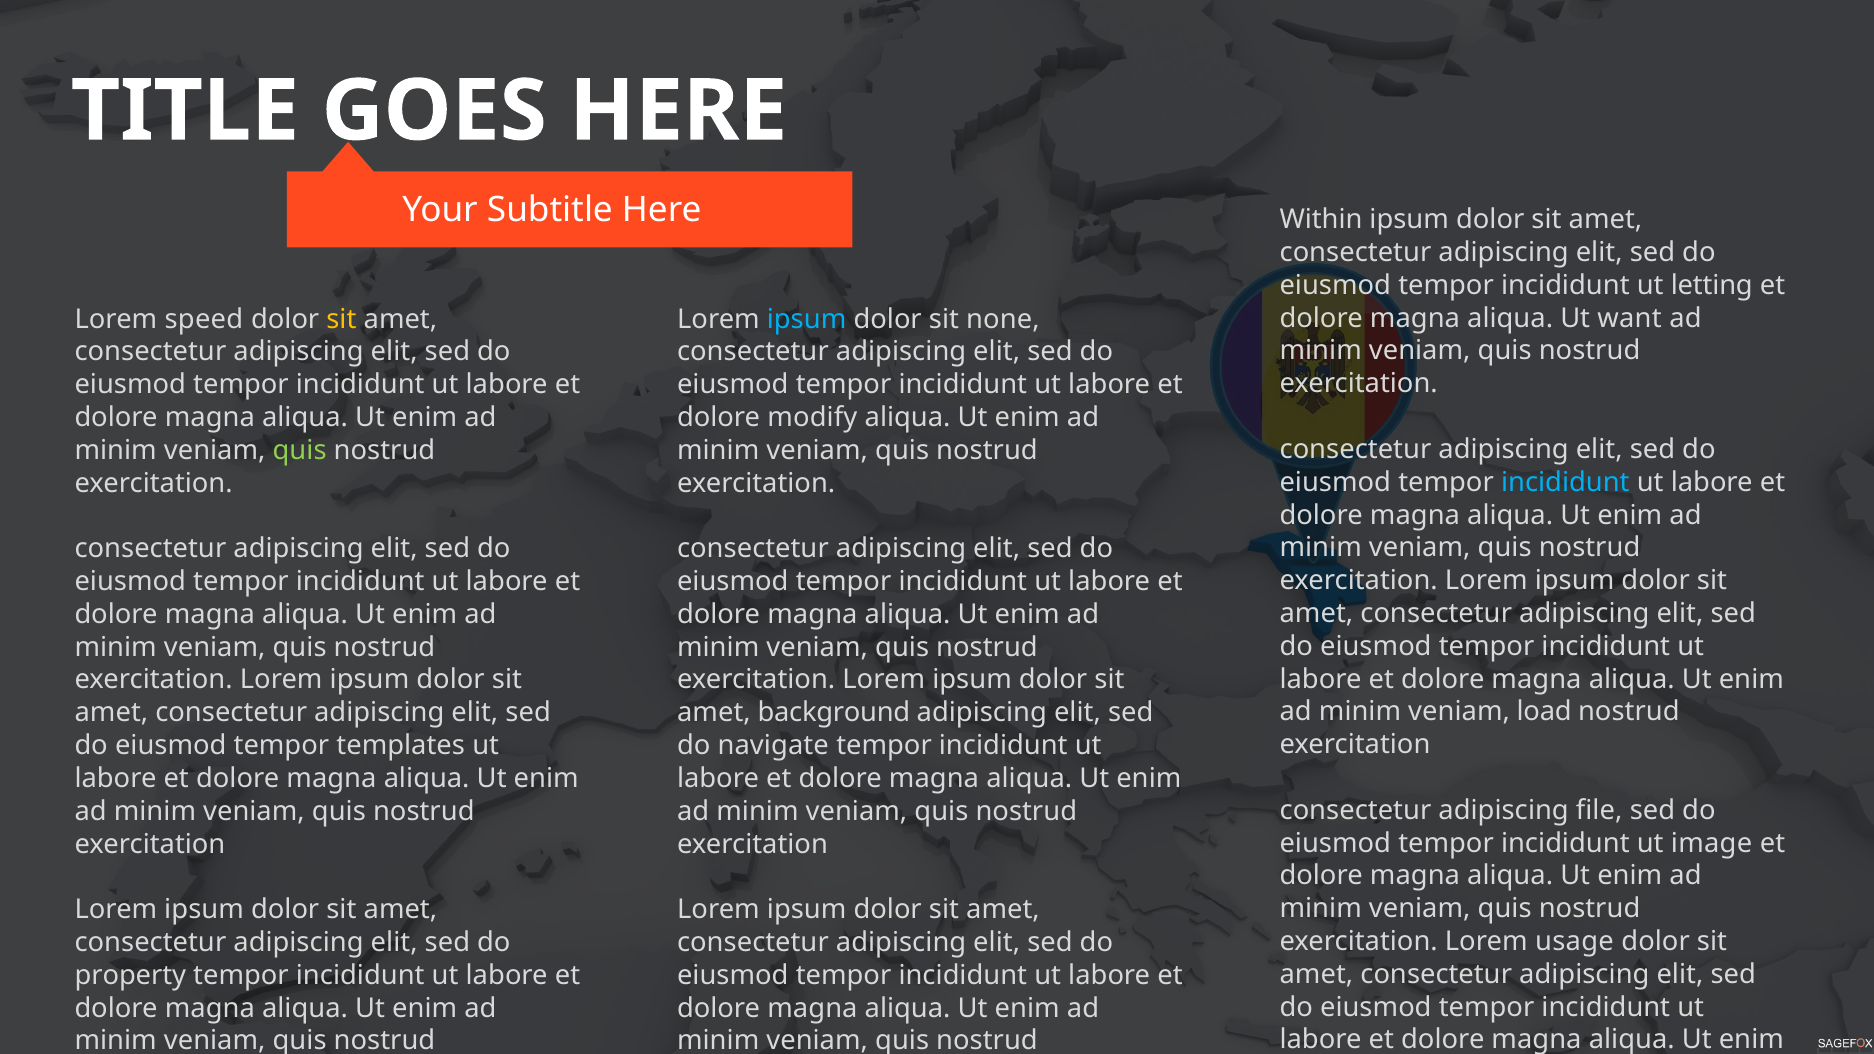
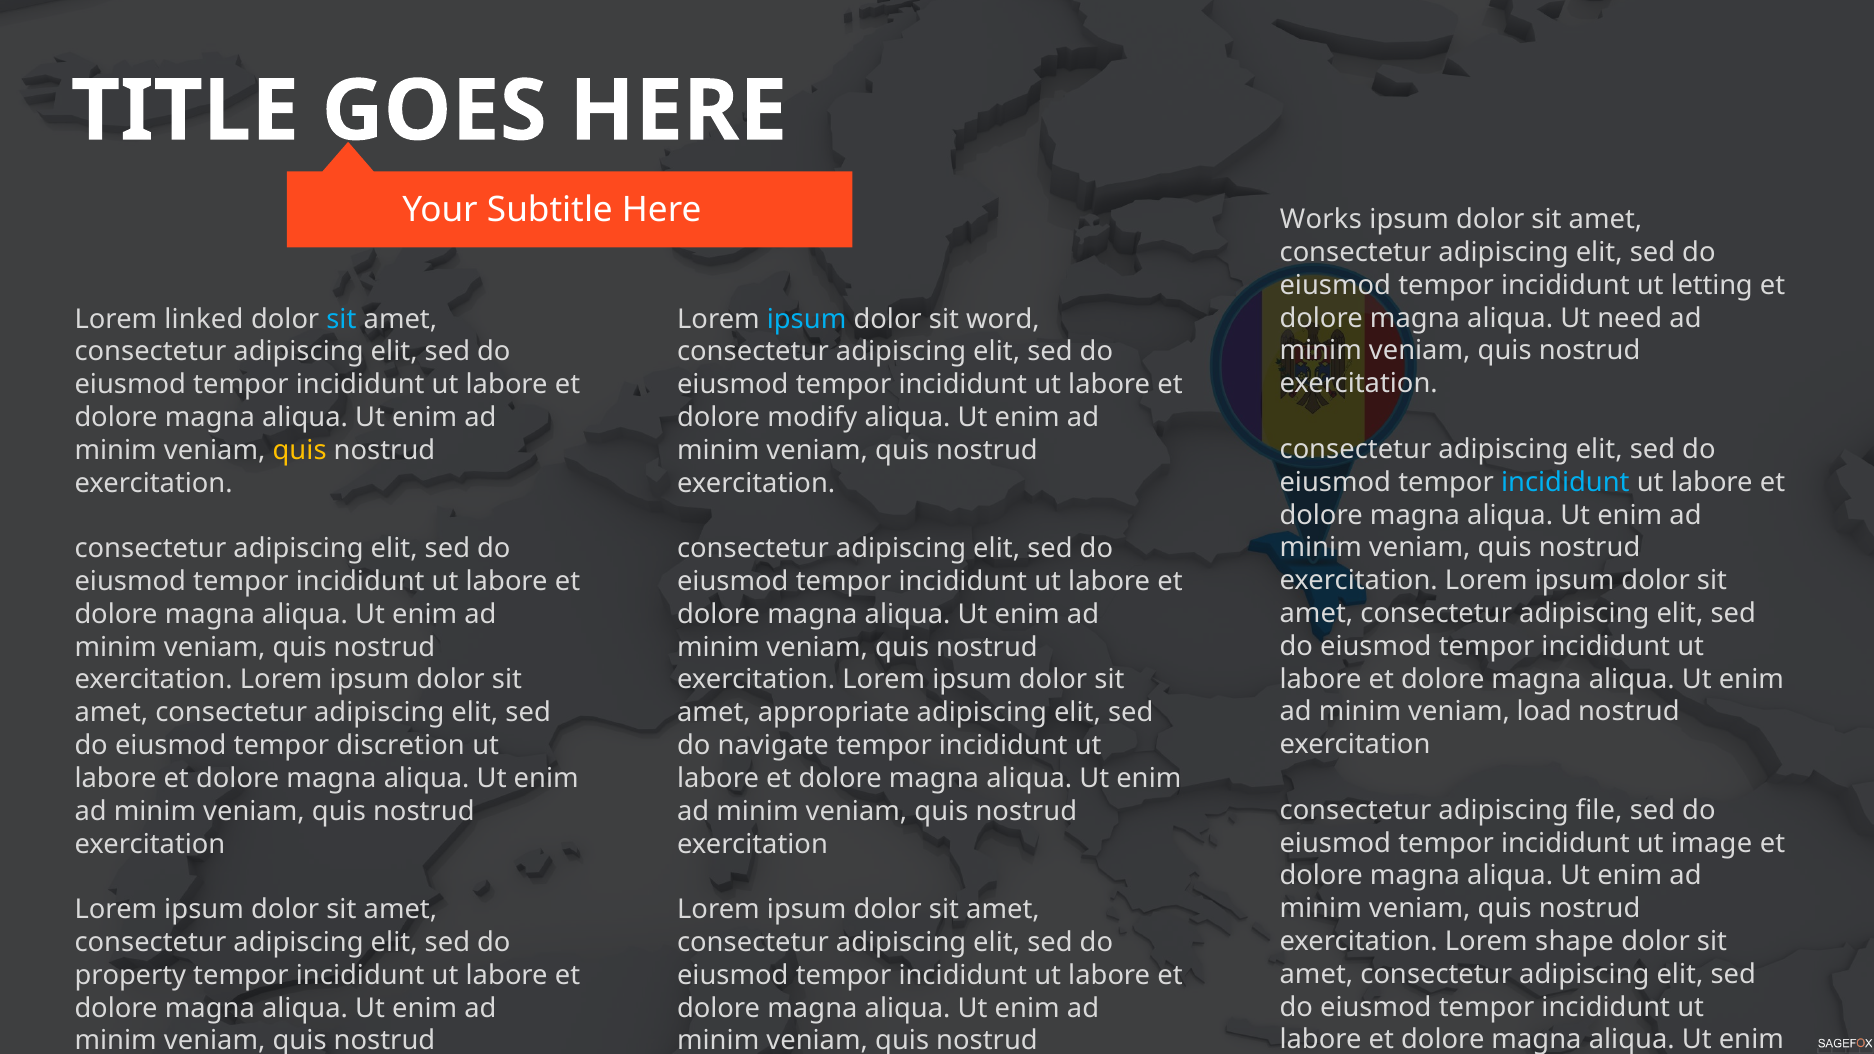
Within: Within -> Works (1321, 220)
want: want -> need (1630, 318)
speed: speed -> linked (204, 319)
sit colour: yellow -> light blue (341, 319)
none: none -> word (1003, 319)
quis colour: light green -> yellow (300, 450)
background: background -> appropriate (834, 713)
templates: templates -> discretion (401, 746)
usage: usage -> shape (1574, 942)
